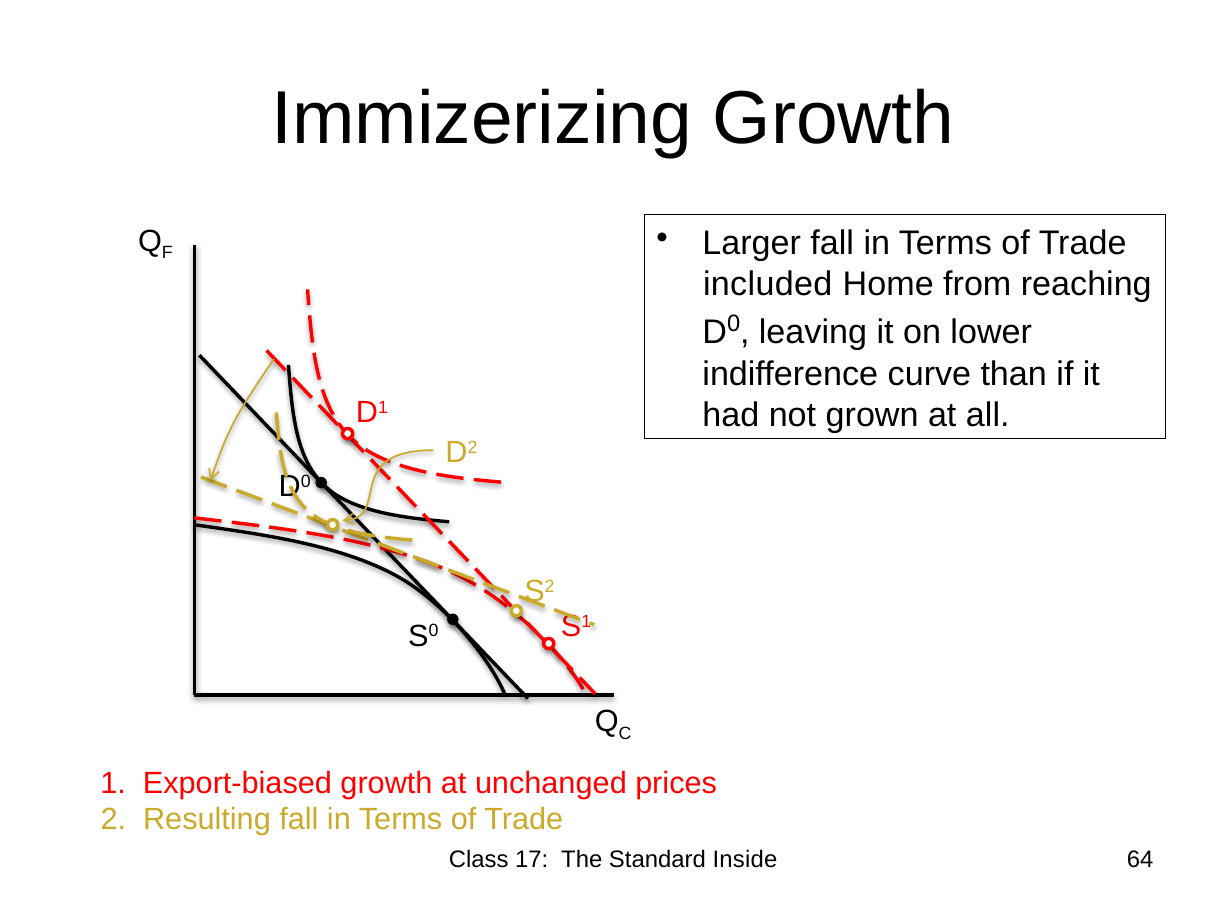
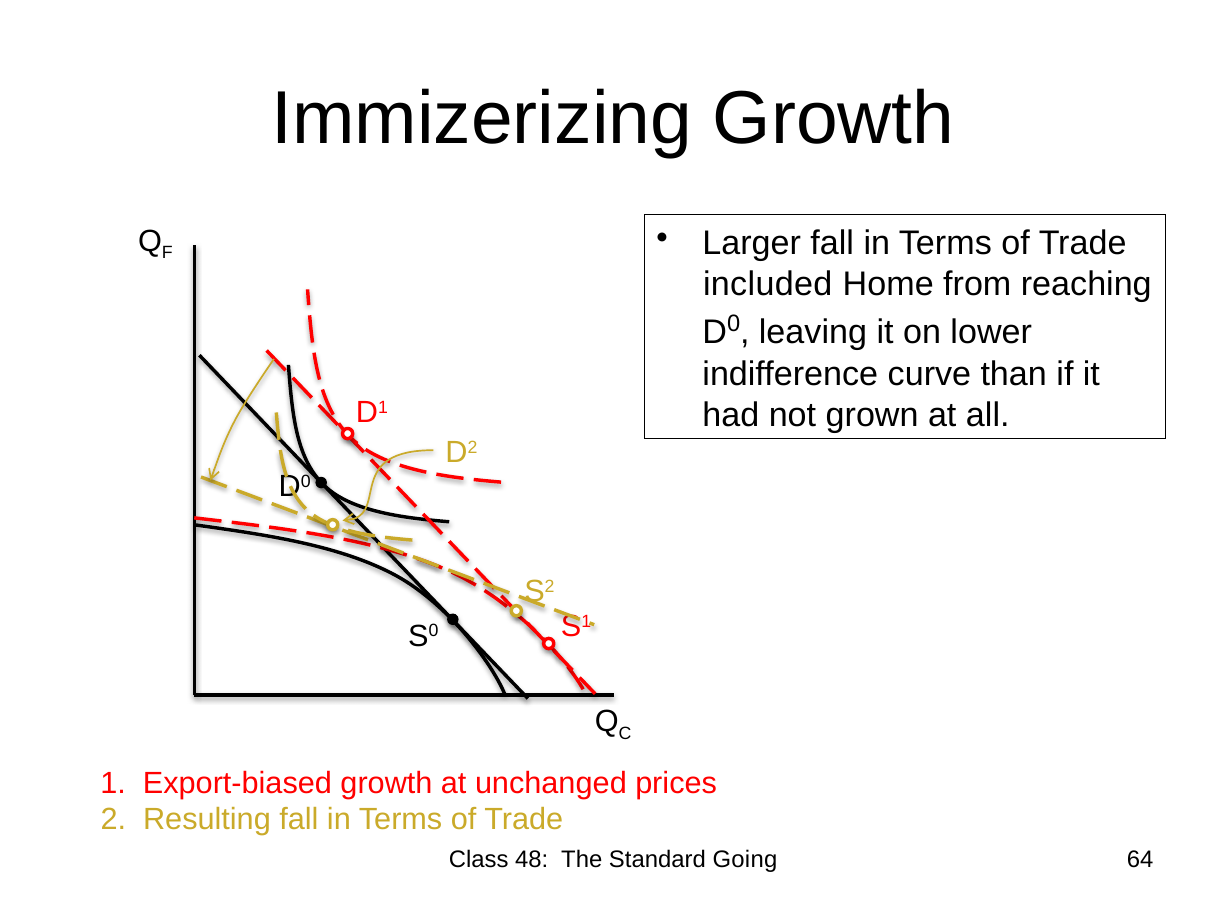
17: 17 -> 48 (532, 860)
Inside: Inside -> Going (745, 860)
